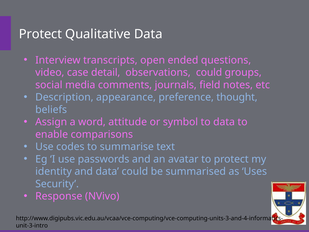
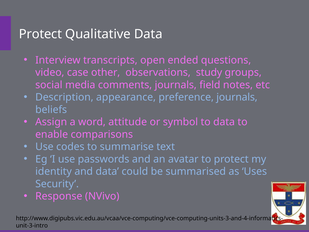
detail: detail -> other (106, 72)
observations could: could -> study (209, 72)
preference thought: thought -> journals (237, 97)
